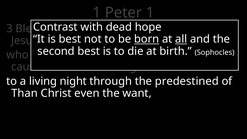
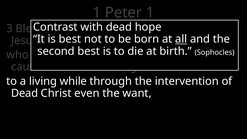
born underline: present -> none (147, 39)
night: night -> while (73, 81)
predestined: predestined -> intervention (187, 81)
Than: Than -> Dead (25, 93)
